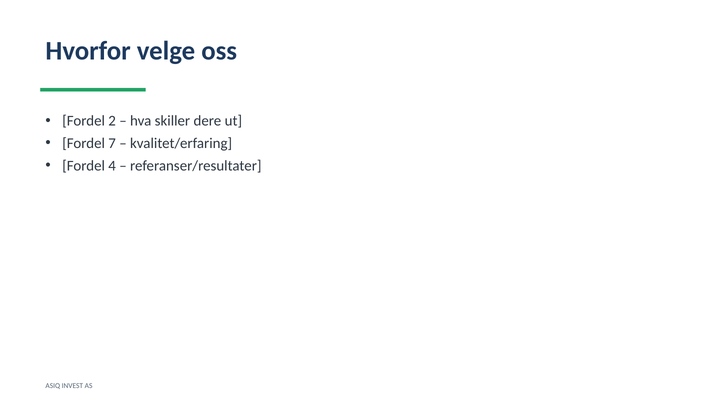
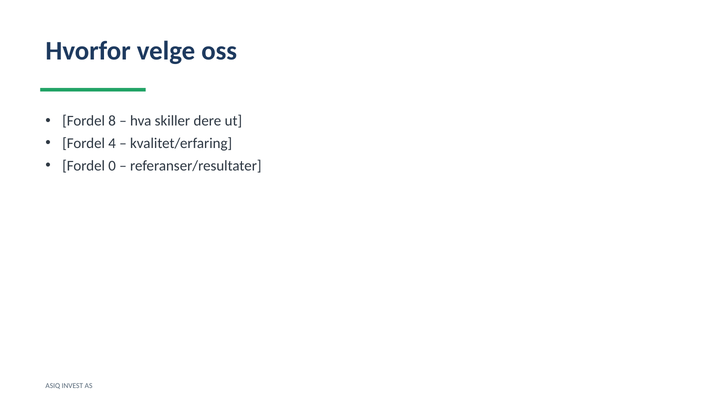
2: 2 -> 8 (112, 121)
7: 7 -> 4 (112, 143)
4: 4 -> 0 (112, 166)
